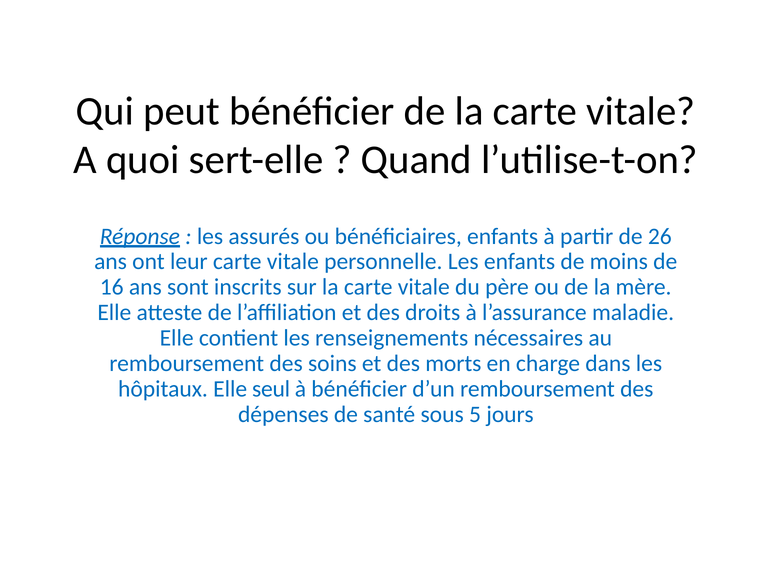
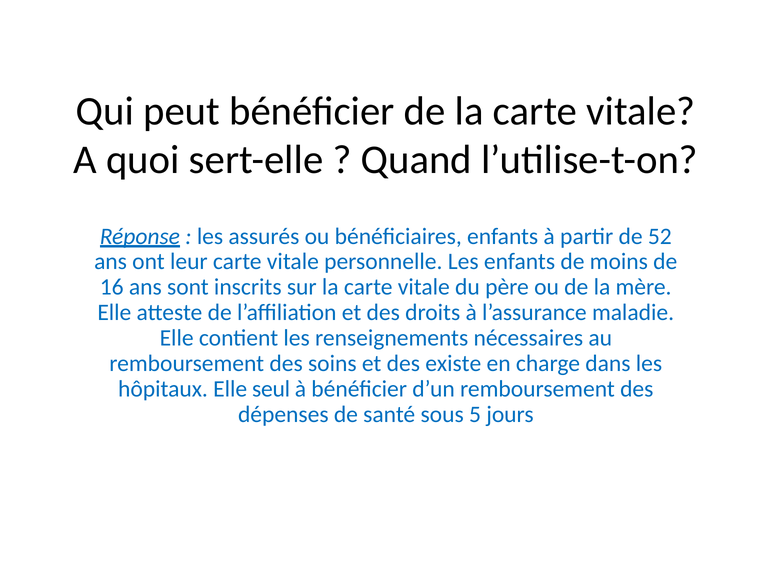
26: 26 -> 52 (660, 236)
morts: morts -> existe (453, 364)
